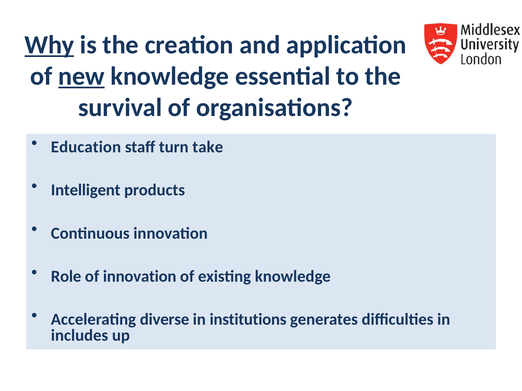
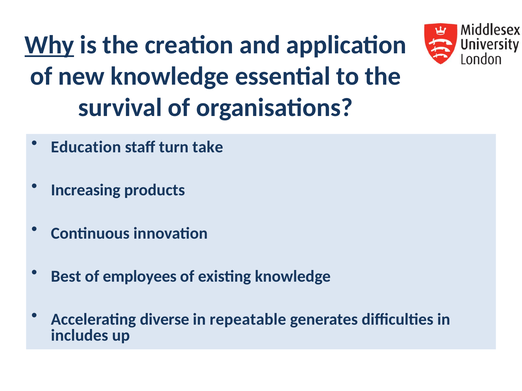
new underline: present -> none (81, 76)
Intelligent: Intelligent -> Increasing (86, 190)
Role: Role -> Best (66, 277)
of innovation: innovation -> employees (140, 277)
institutions: institutions -> repeatable (248, 320)
